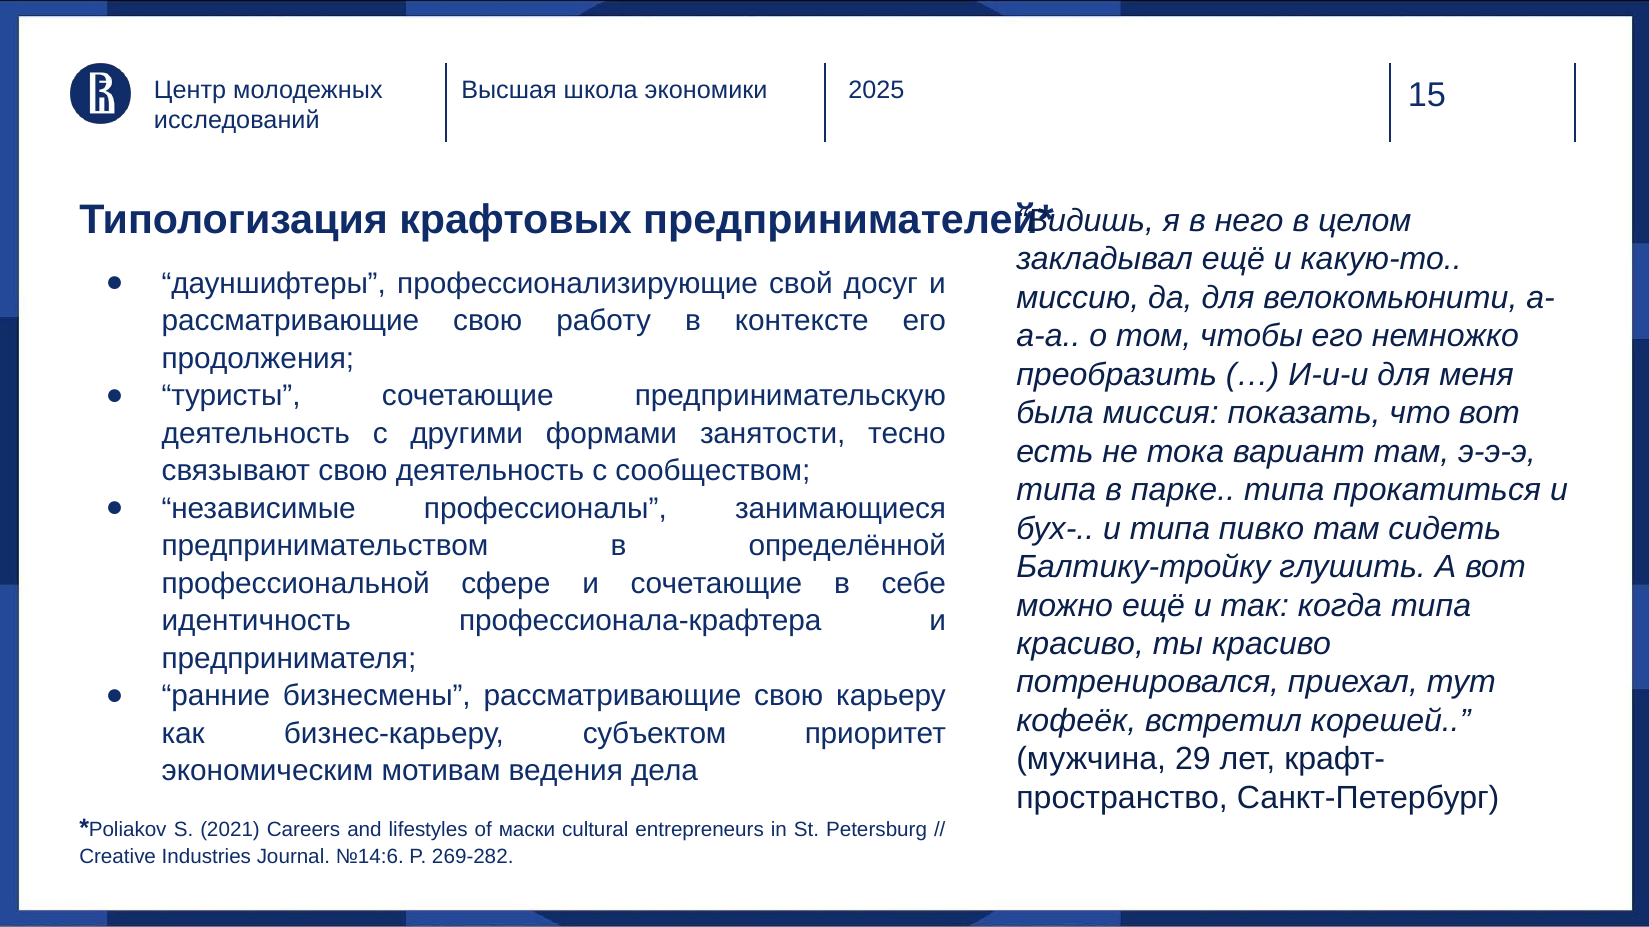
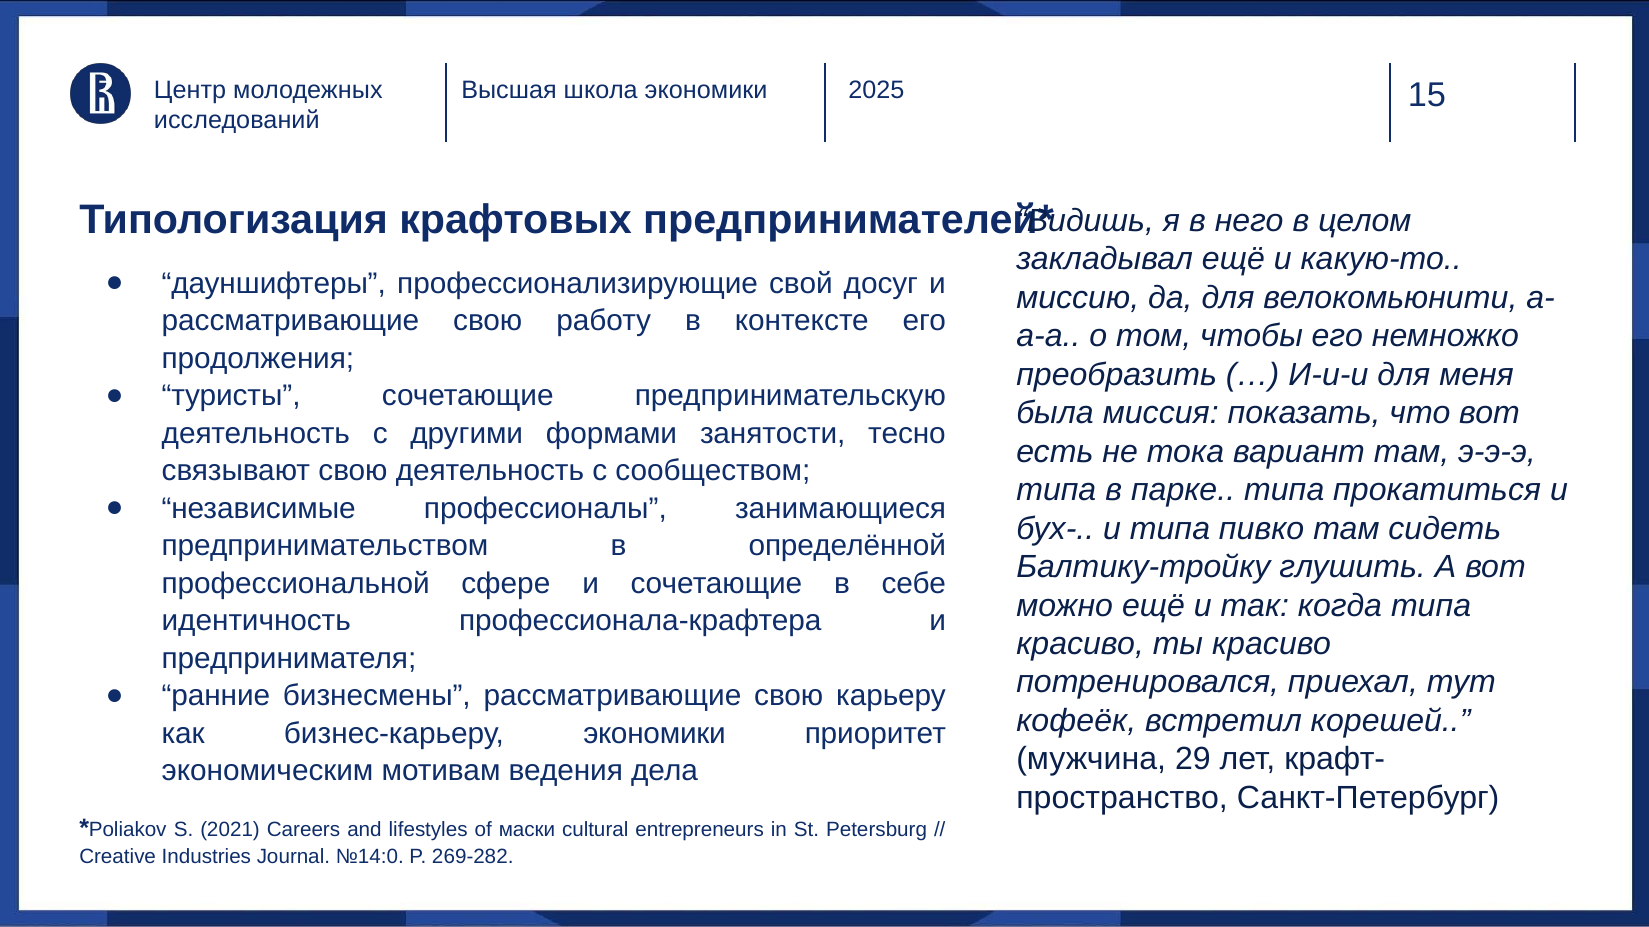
бизнес-карьеру субъектом: субъектом -> экономики (655, 734)
№14:6: №14:6 -> №14:0 (370, 857)
